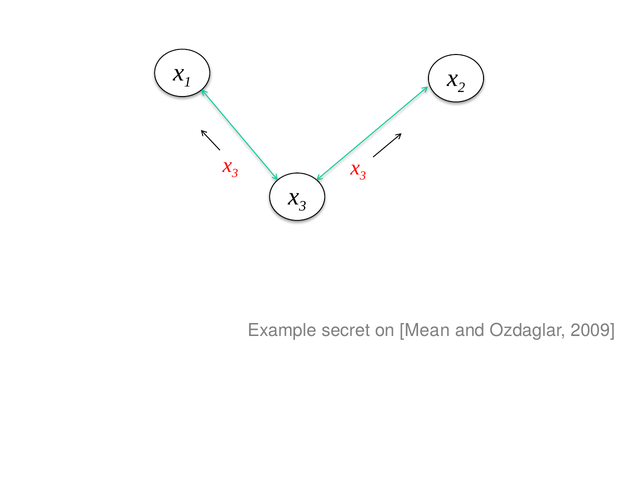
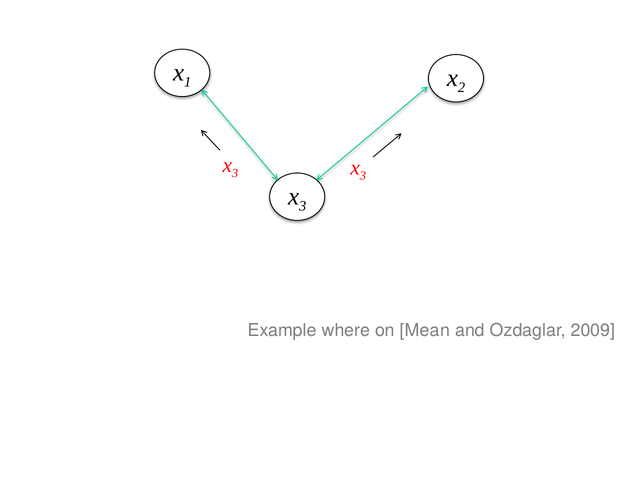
secret: secret -> where (346, 331)
